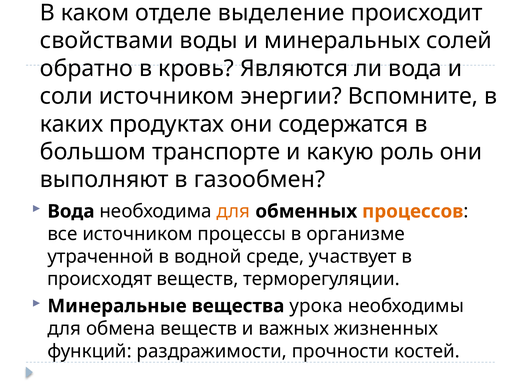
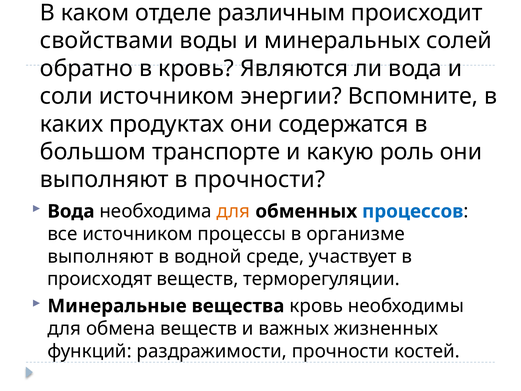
выделение: выделение -> различным (281, 13)
в газообмен: газообмен -> прочности (259, 180)
процессов colour: orange -> blue (413, 211)
утраченной: утраченной -> выполняют (100, 256)
вещества урока: урока -> кровь (316, 306)
